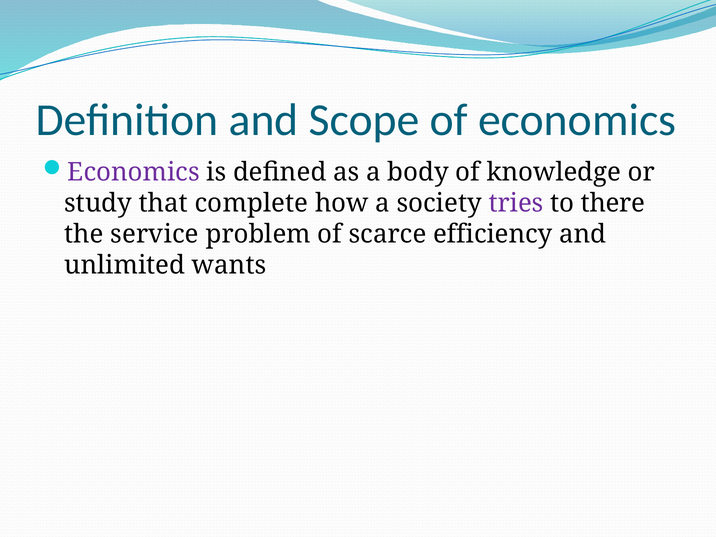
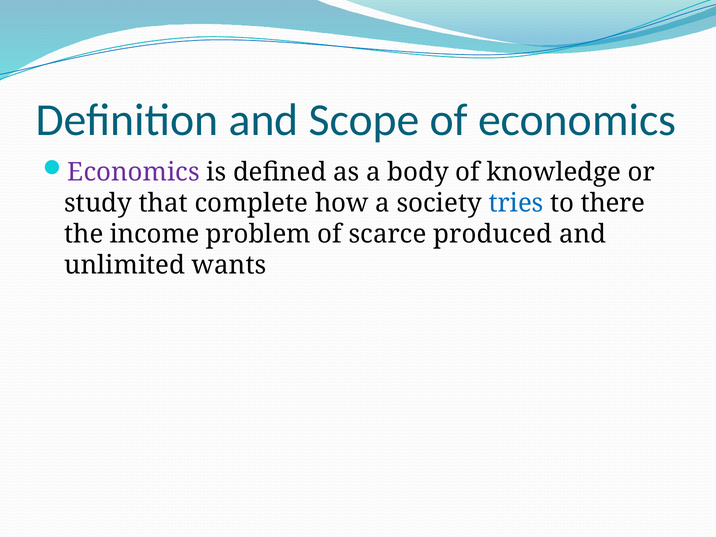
tries colour: purple -> blue (516, 203)
service: service -> income (155, 234)
efficiency: efficiency -> produced (493, 234)
